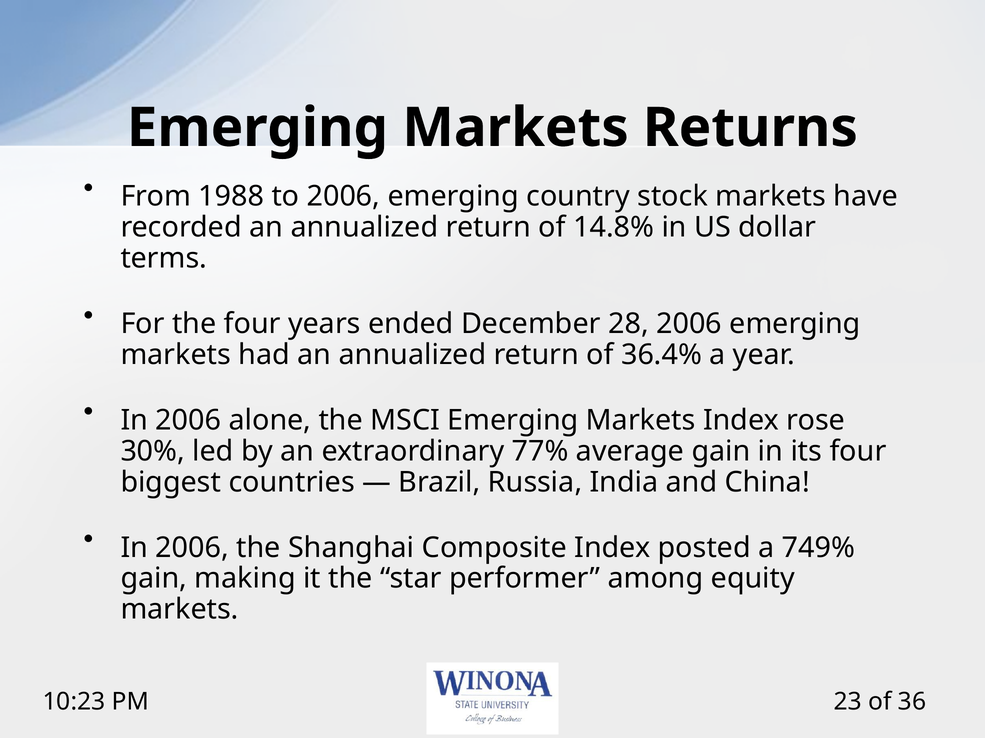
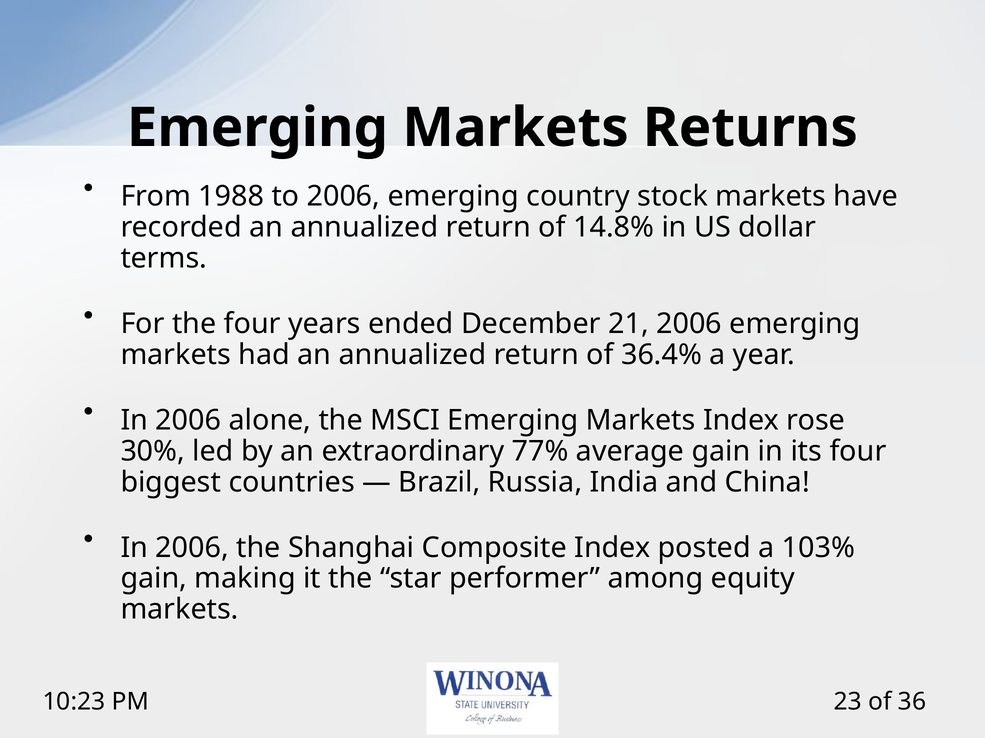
28: 28 -> 21 (628, 324)
749%: 749% -> 103% (818, 548)
